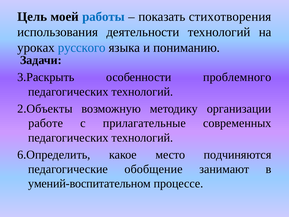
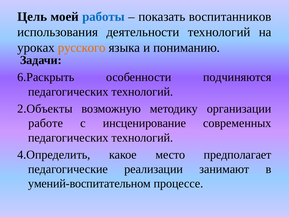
стихотворения: стихотворения -> воспитанников (230, 17)
русского colour: blue -> orange (82, 48)
3.Раскрыть: 3.Раскрыть -> 6.Раскрыть (46, 77)
проблемного: проблемного -> подчиняются (237, 77)
прилагательные: прилагательные -> инсценирование (144, 123)
6.Определить: 6.Определить -> 4.Определить (54, 154)
подчиняются: подчиняются -> предполагает (238, 154)
обобщение: обобщение -> реализации (154, 169)
